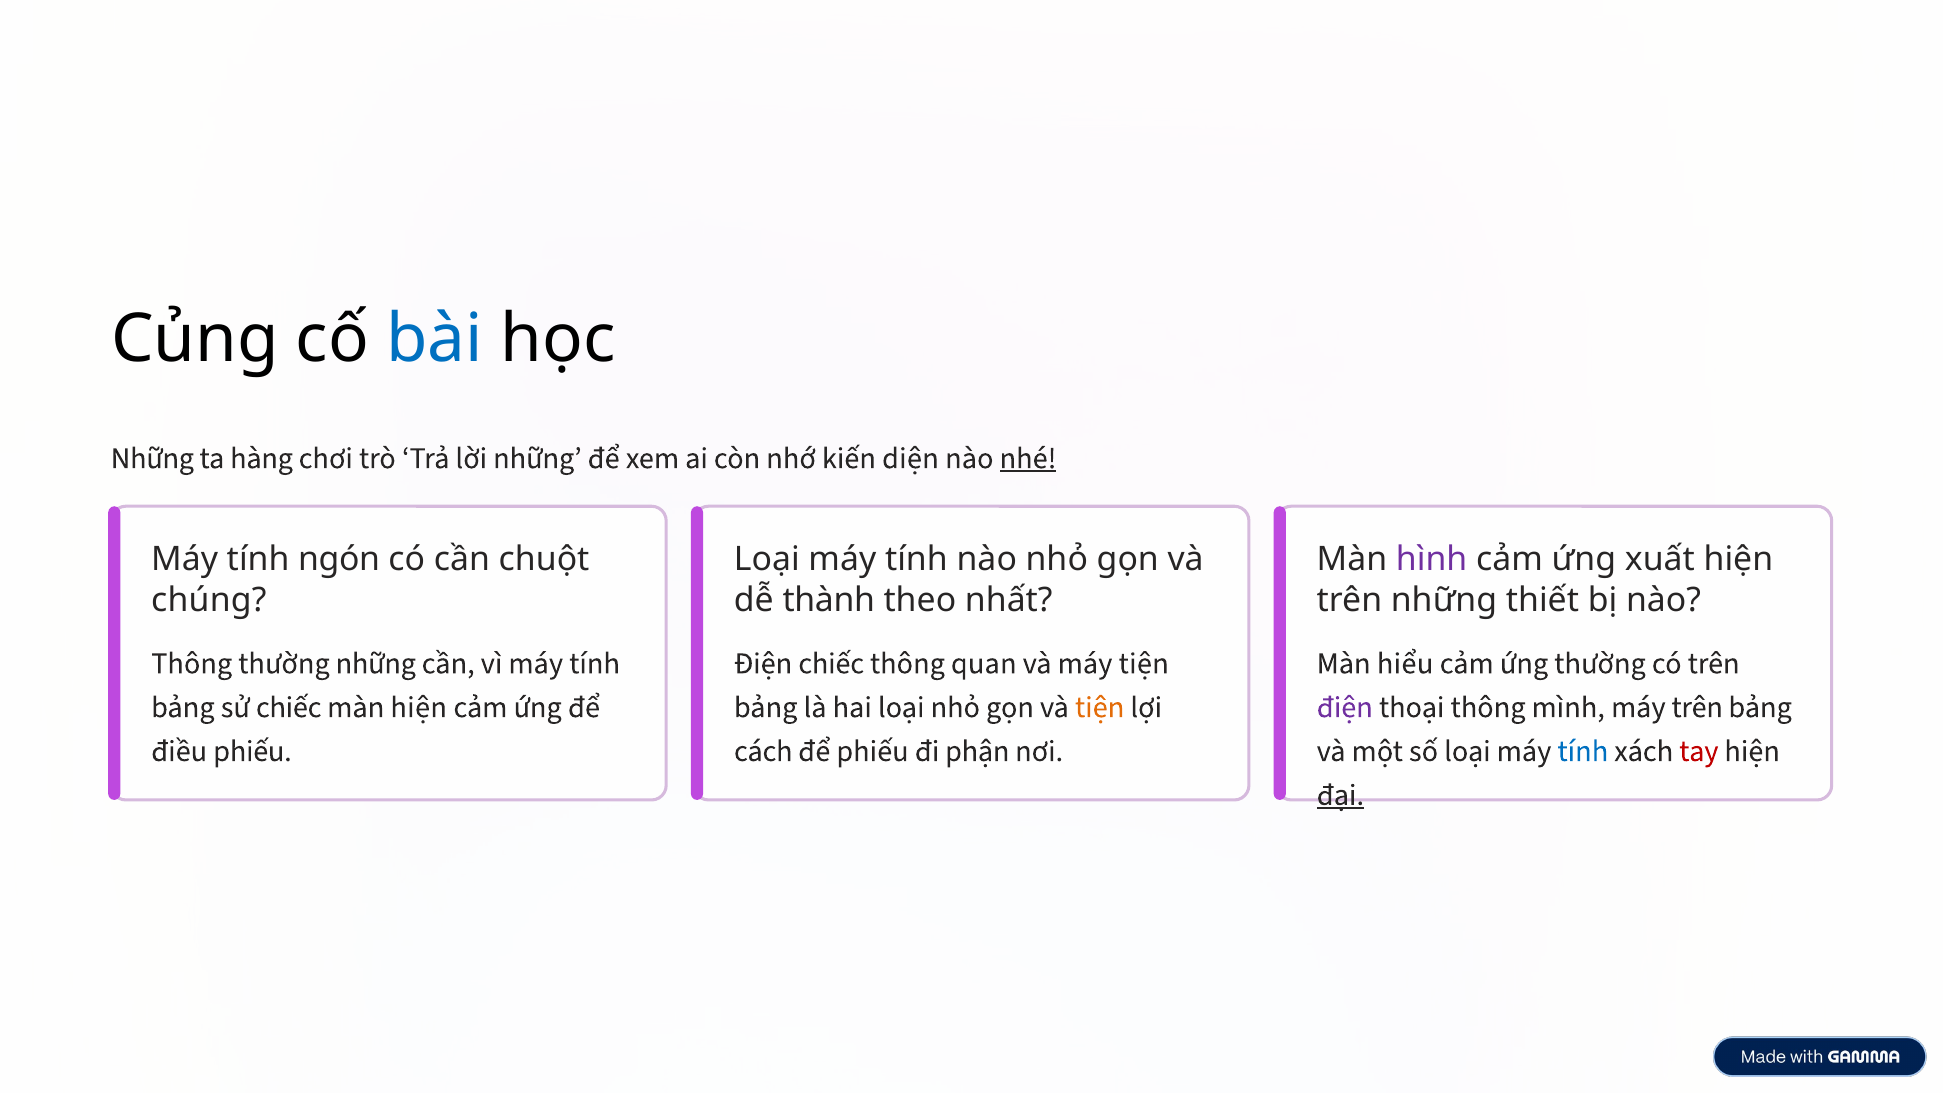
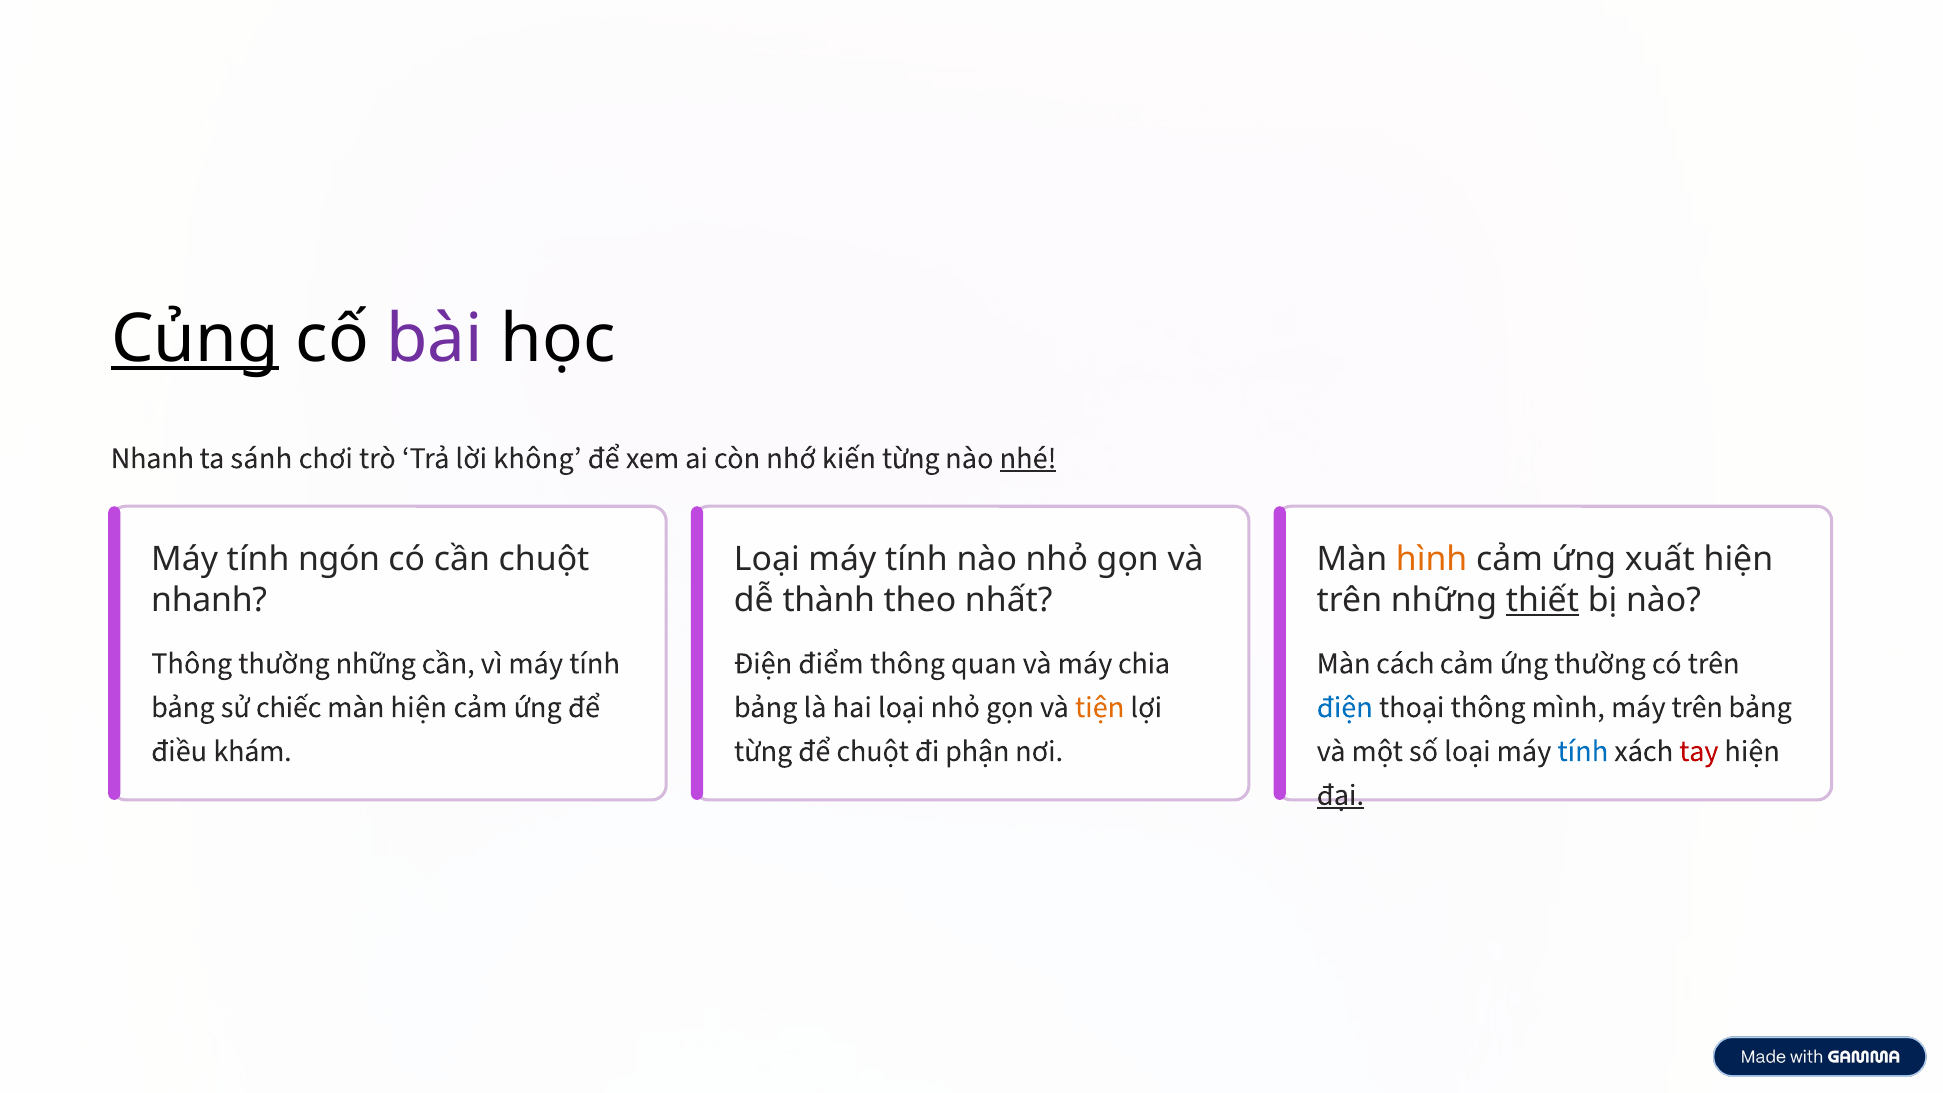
Củng underline: none -> present (195, 339)
bài colour: blue -> purple (435, 339)
Những: Những -> Nhanh (152, 458)
hàng: hàng -> sánh (261, 458)
lời những: những -> không (537, 458)
kiến diện: diện -> từng (911, 458)
hình colour: purple -> orange (1432, 560)
chúng: chúng -> nhanh (209, 600)
thiết underline: none -> present (1542, 600)
Điện chiếc: chiếc -> điểm (831, 663)
máy tiện: tiện -> chia (1144, 663)
hiểu: hiểu -> cách (1405, 663)
điện colour: purple -> blue (1345, 707)
điều phiếu: phiếu -> khám (252, 751)
cách: cách -> từng (763, 751)
để phiếu: phiếu -> chuột (873, 751)
